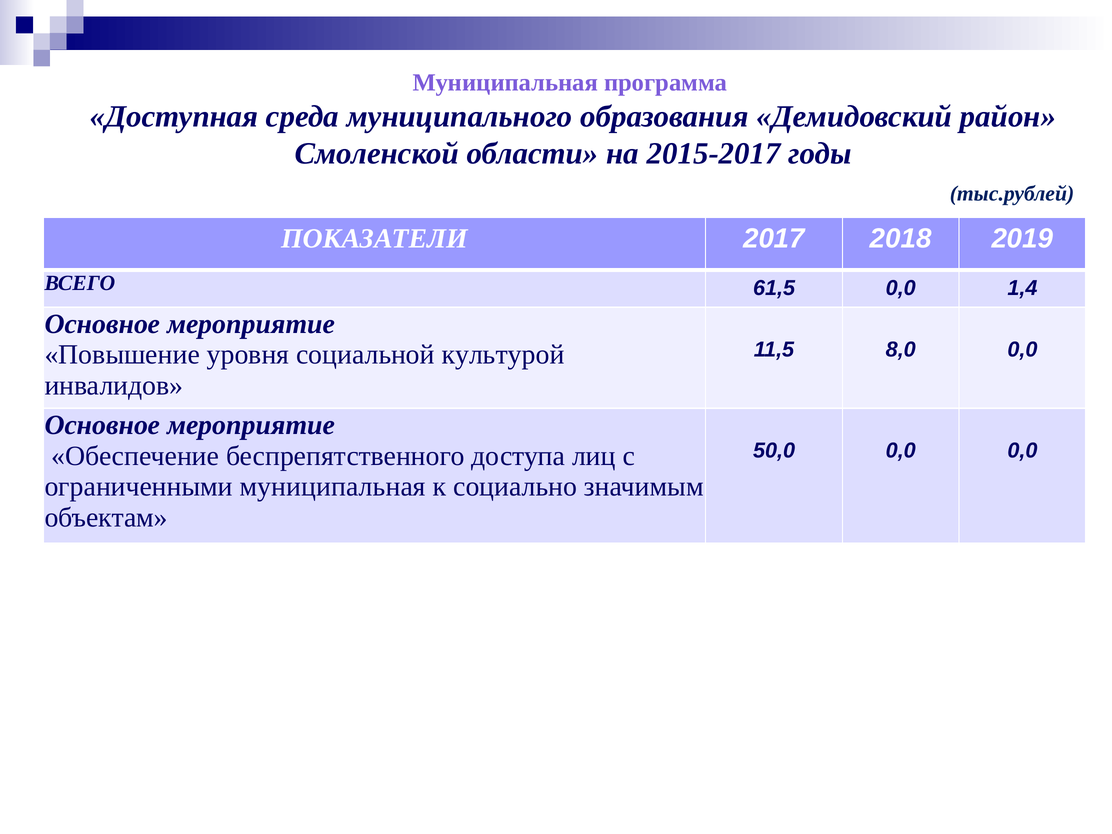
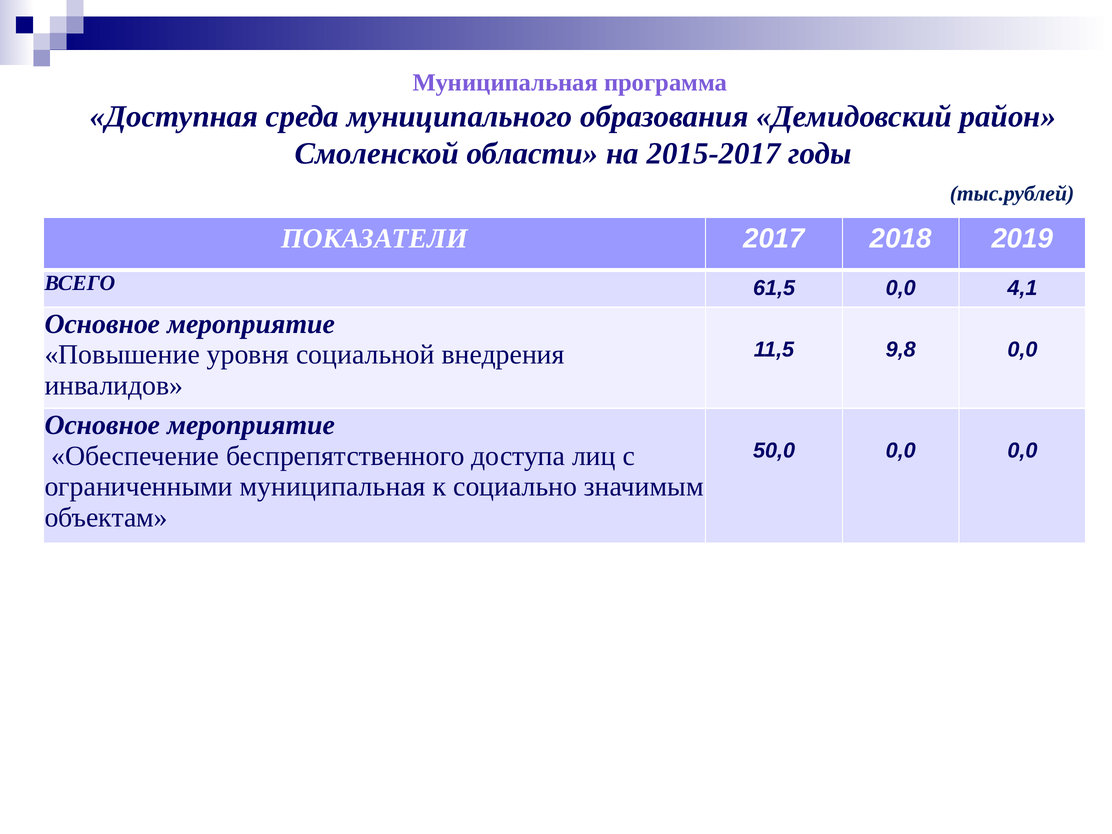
1,4: 1,4 -> 4,1 (1022, 288)
8,0: 8,0 -> 9,8 (901, 349)
культурой: культурой -> внедрения (503, 355)
